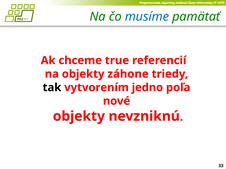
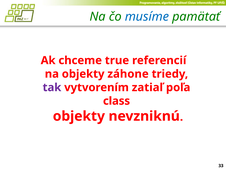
tak colour: black -> purple (52, 88)
jedno: jedno -> zatiaľ (147, 88)
nové: nové -> class (117, 101)
